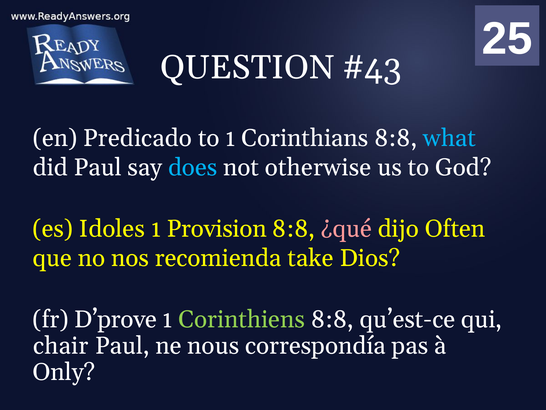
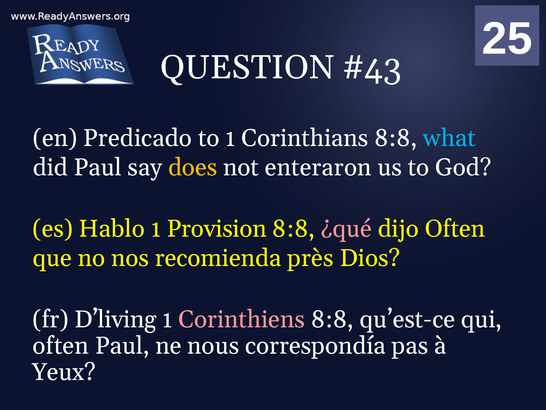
does colour: light blue -> yellow (193, 167)
otherwise: otherwise -> enteraron (318, 167)
Idoles: Idoles -> Hablo (112, 229)
take: take -> près (310, 258)
D’prove: D’prove -> D’living (116, 319)
Corinthiens colour: light green -> pink (242, 319)
chair: chair -> often (61, 345)
Only: Only -> Yeux (64, 372)
